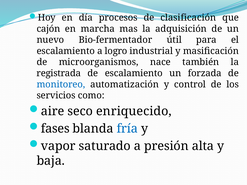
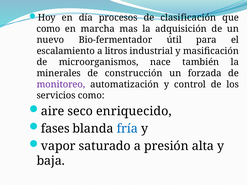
cajón: cajón -> como (48, 29)
logro: logro -> litros (116, 51)
registrada: registrada -> minerales (59, 73)
de escalamiento: escalamiento -> construcción (134, 73)
monitoreo colour: blue -> purple (61, 84)
